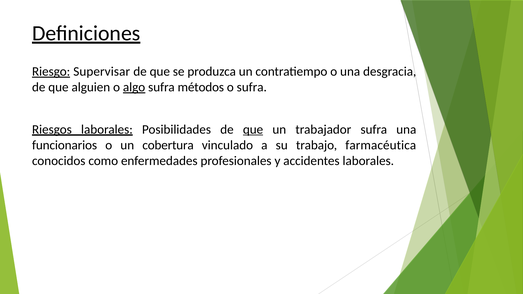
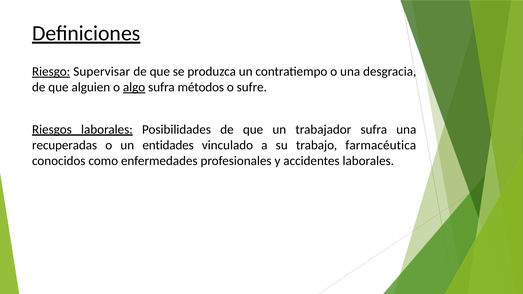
o sufra: sufra -> sufre (252, 87)
que underline: present -> none (253, 130)
funcionarios: funcionarios -> recuperadas (65, 145)
cobertura: cobertura -> entidades (168, 145)
